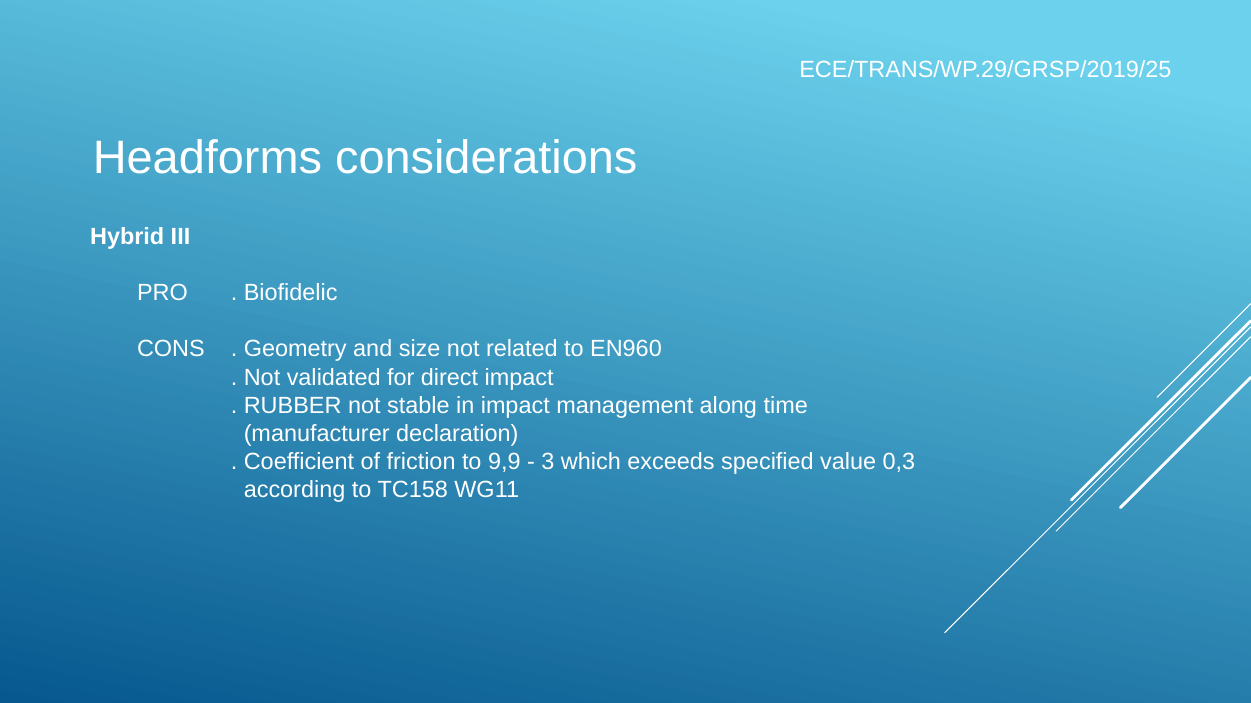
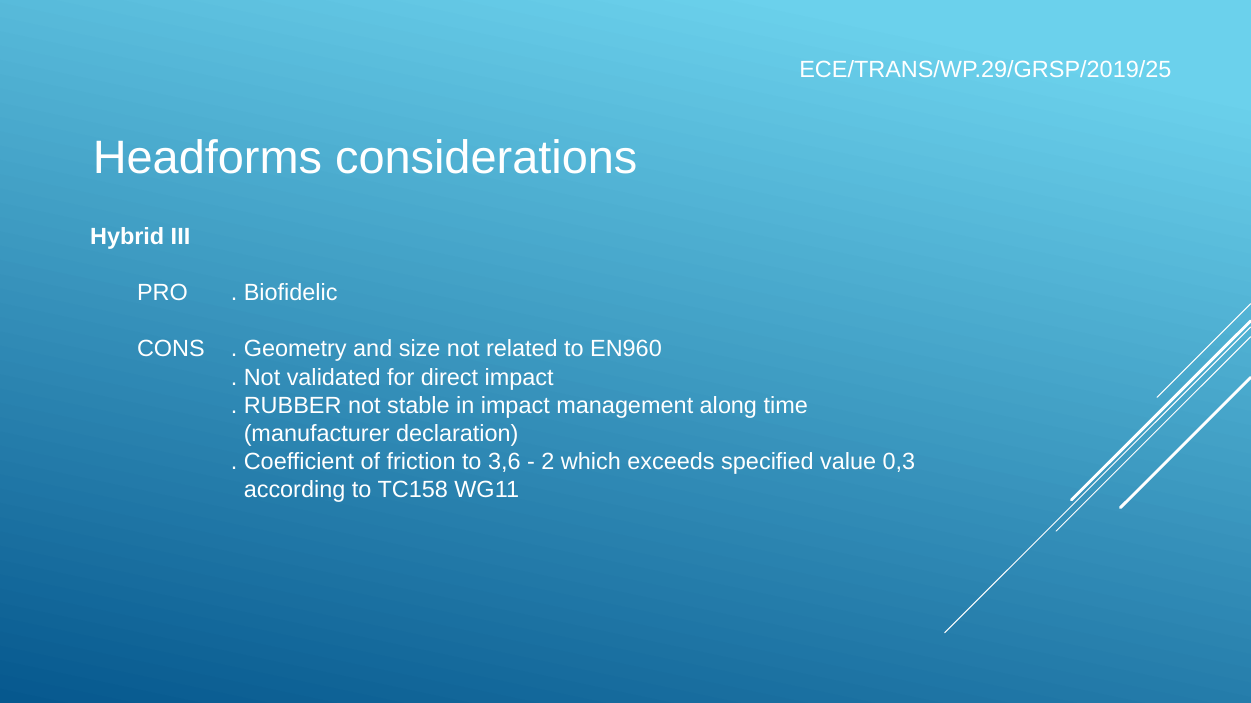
9,9: 9,9 -> 3,6 (504, 462)
3: 3 -> 2 (548, 462)
